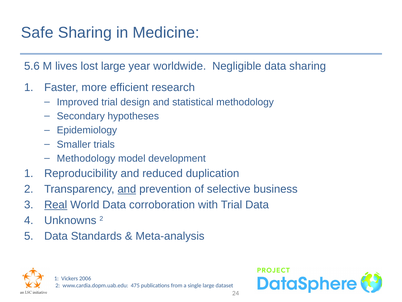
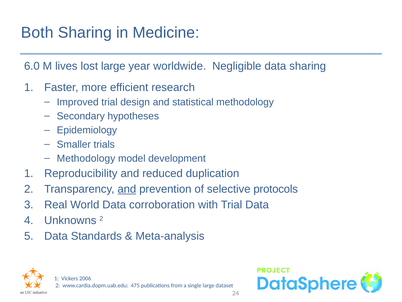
Safe: Safe -> Both (37, 33)
5.6: 5.6 -> 6.0 (32, 66)
business: business -> protocols (276, 189)
Real underline: present -> none (56, 204)
